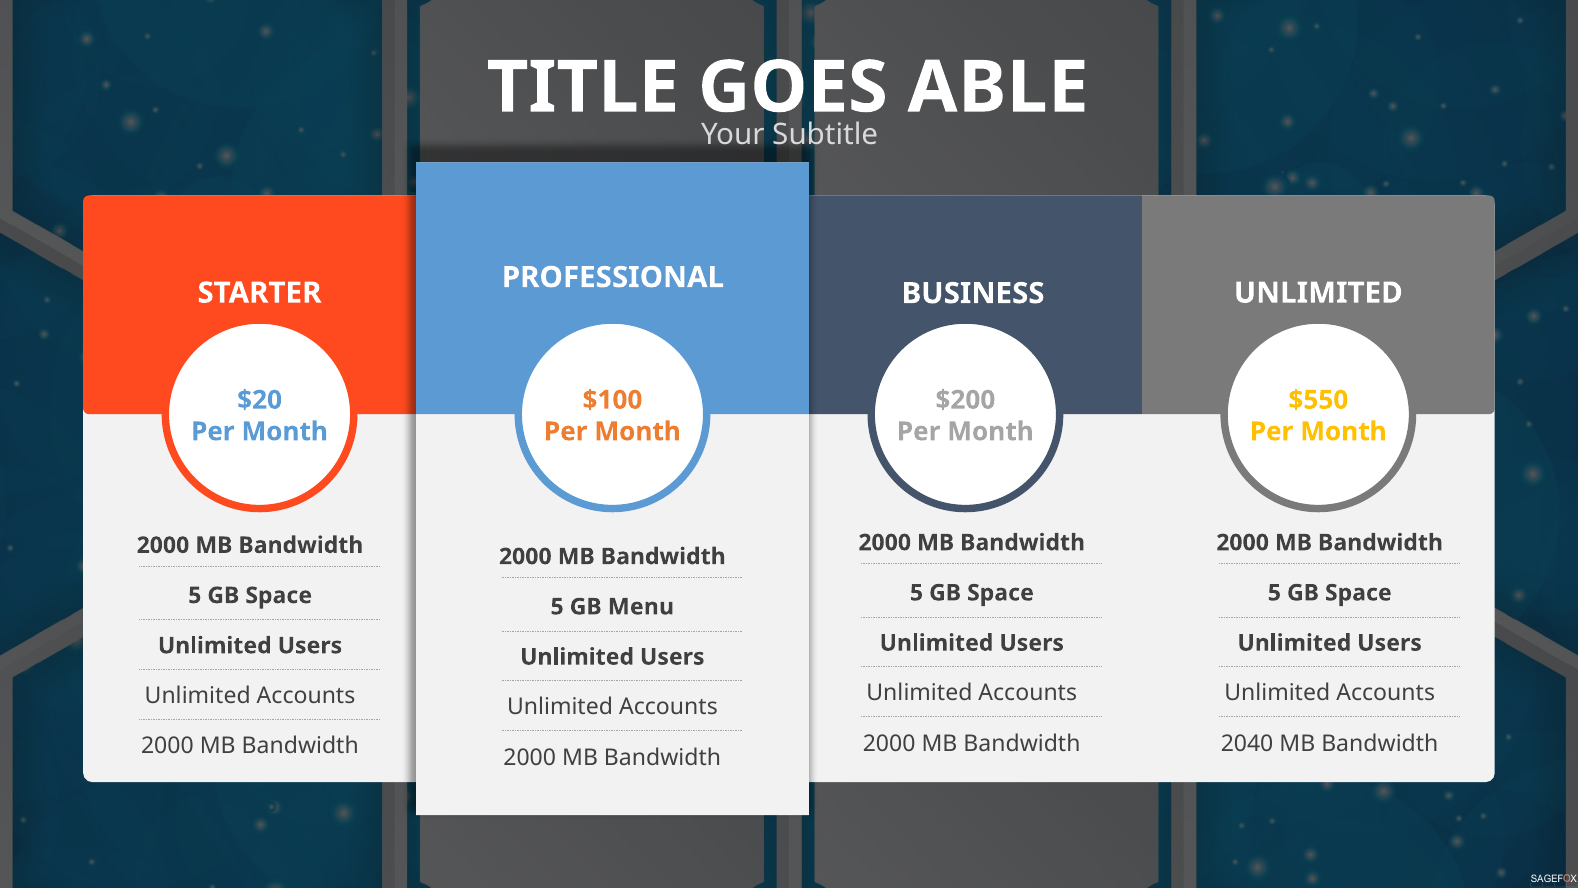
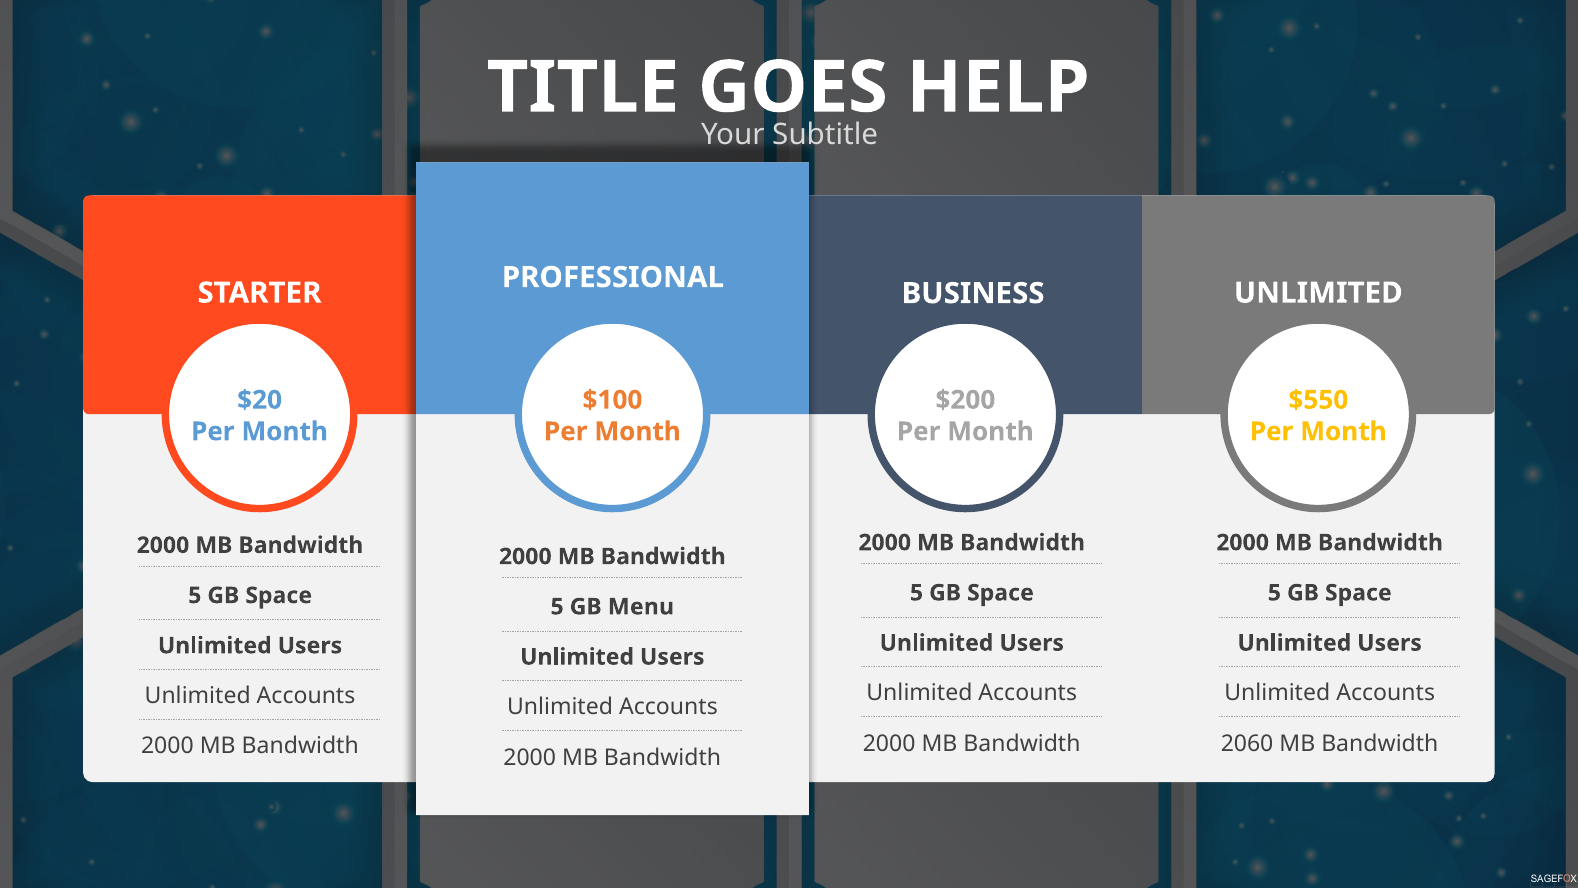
ABLE: ABLE -> HELP (998, 88)
2040: 2040 -> 2060 (1247, 743)
